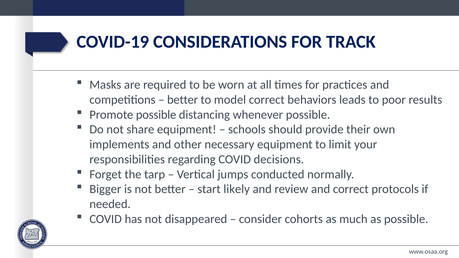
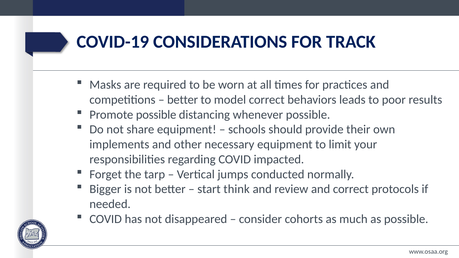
decisions: decisions -> impacted (279, 159)
likely: likely -> think (237, 189)
